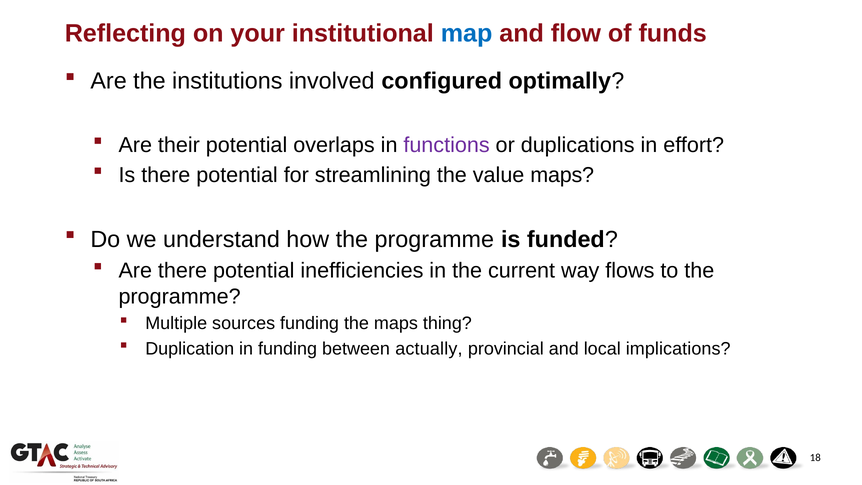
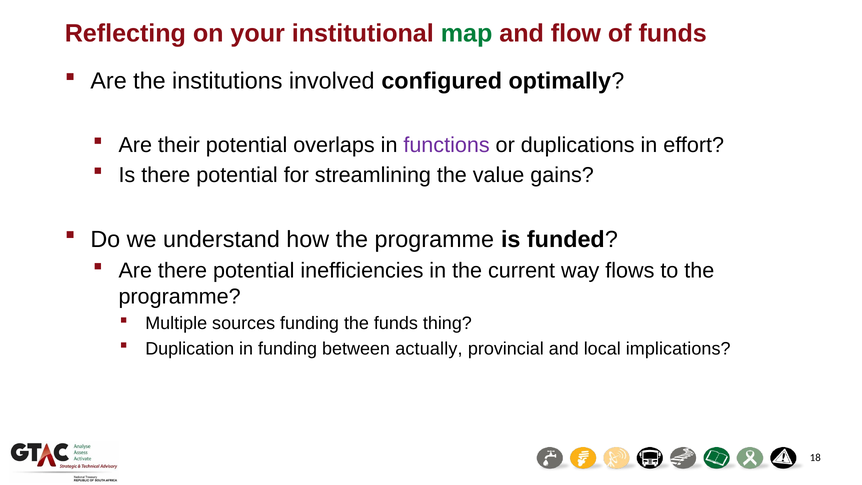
map colour: blue -> green (467, 33)
value maps: maps -> gains (562, 175)
the maps: maps -> funds (396, 323)
